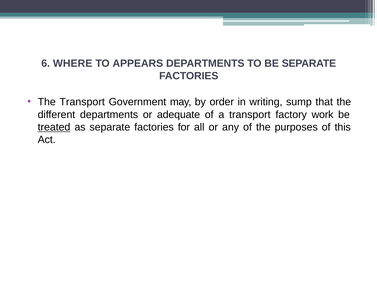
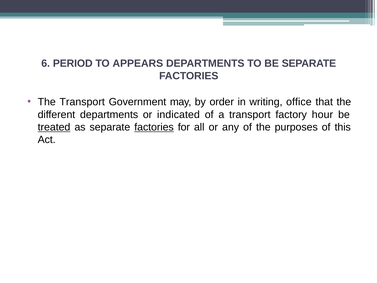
WHERE: WHERE -> PERIOD (73, 63)
sump: sump -> office (299, 102)
adequate: adequate -> indicated (178, 115)
work: work -> hour (322, 115)
factories underline: none -> present (154, 127)
